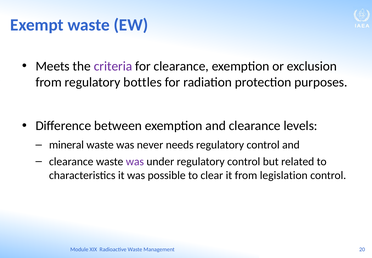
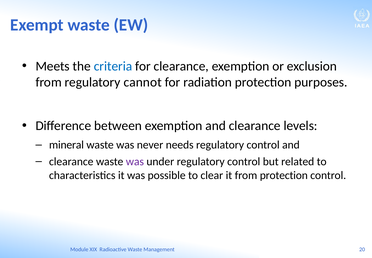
criteria colour: purple -> blue (113, 66)
bottles: bottles -> cannot (143, 82)
from legislation: legislation -> protection (284, 175)
